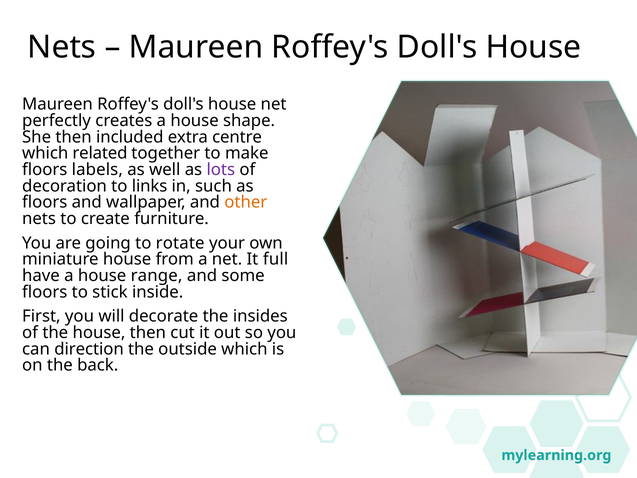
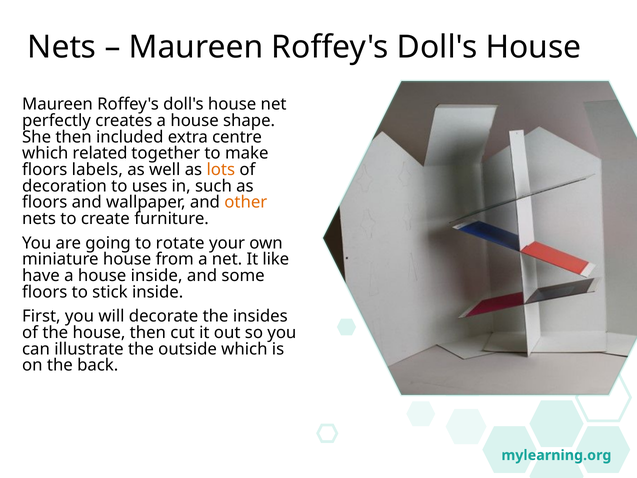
lots colour: purple -> orange (221, 170)
links: links -> uses (150, 186)
full: full -> like (276, 259)
house range: range -> inside (157, 276)
direction: direction -> illustrate (89, 349)
